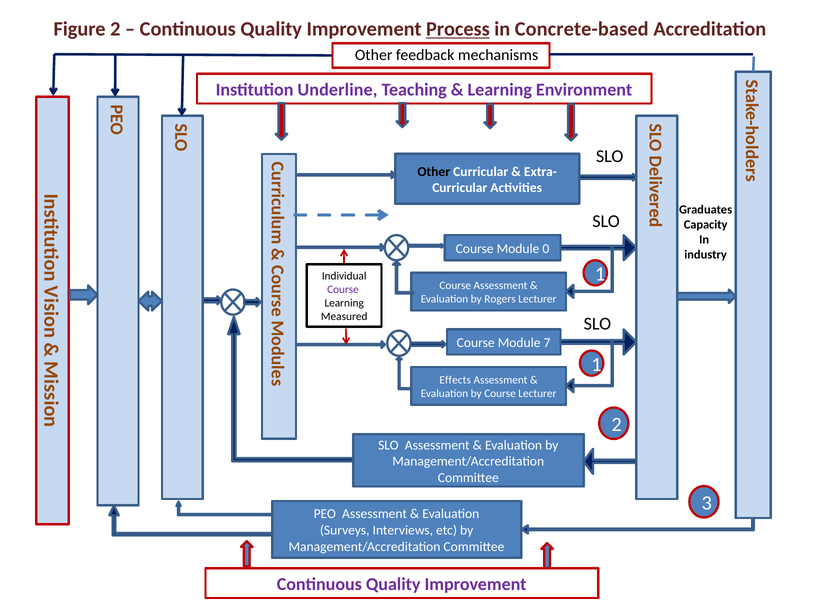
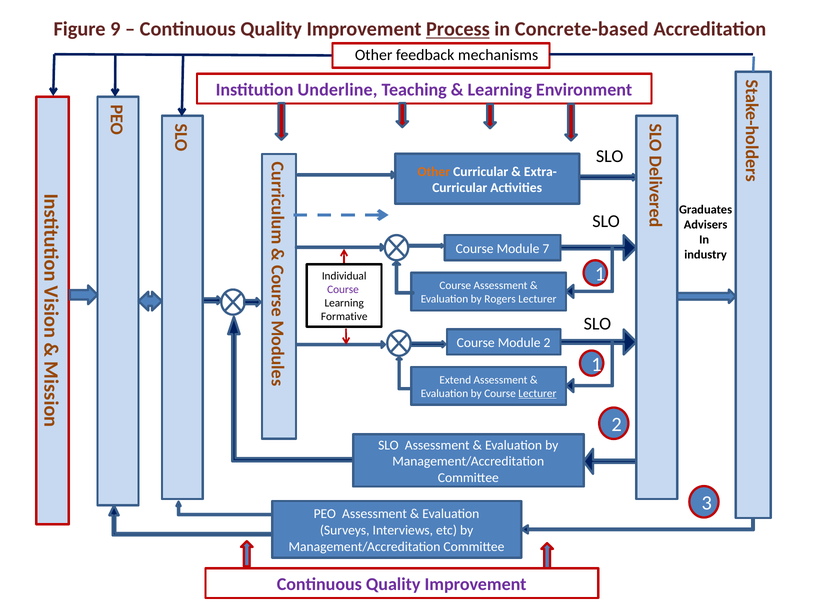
Figure 2: 2 -> 9 (115, 29)
Other colour: black -> orange (434, 172)
Capacity: Capacity -> Advisers (706, 225)
0: 0 -> 7 (546, 249)
Measured: Measured -> Formative (344, 317)
Module 7: 7 -> 2 (547, 343)
Effects: Effects -> Extend (455, 380)
Lecturer underline: none -> present (537, 394)
